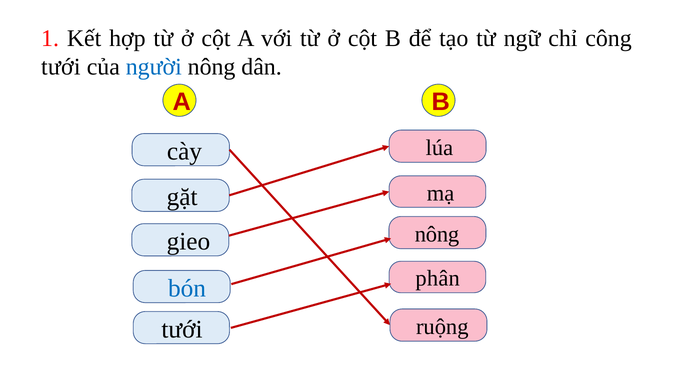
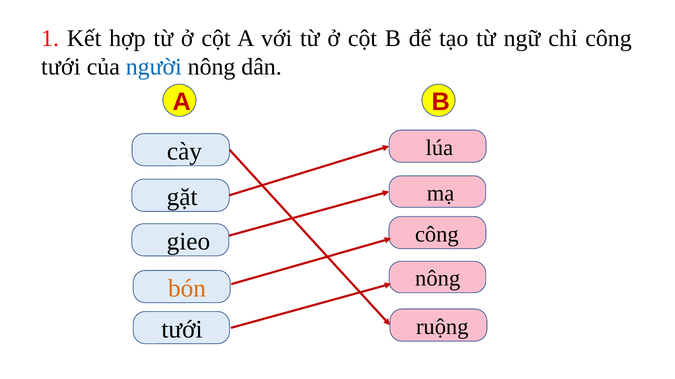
nông: nông -> công (437, 235)
phân: phân -> nông (438, 279)
bón colour: blue -> orange (187, 289)
